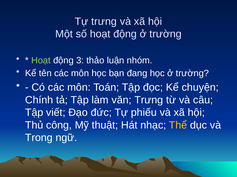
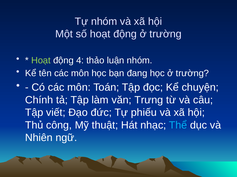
Tự trưng: trưng -> nhóm (104, 21)
3: 3 -> 4 (80, 61)
Thể colour: yellow -> light blue (178, 126)
Trong: Trong -> Nhiên (39, 138)
